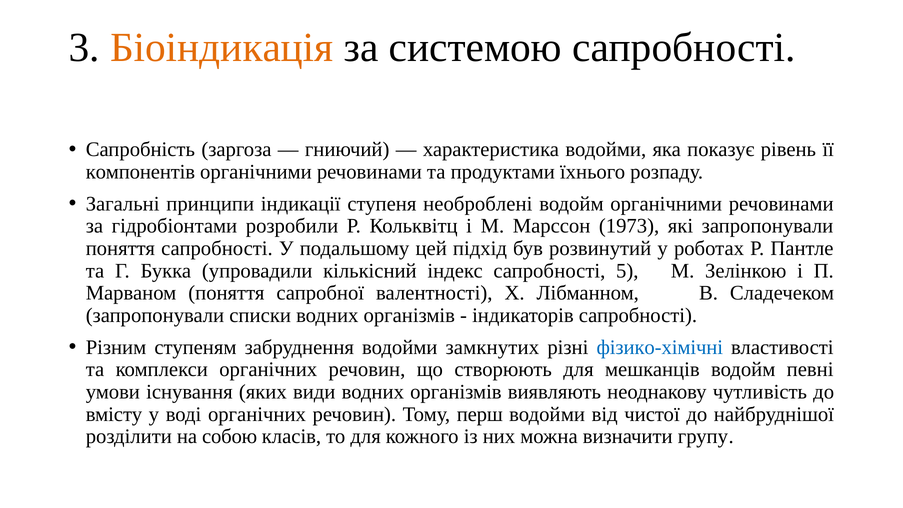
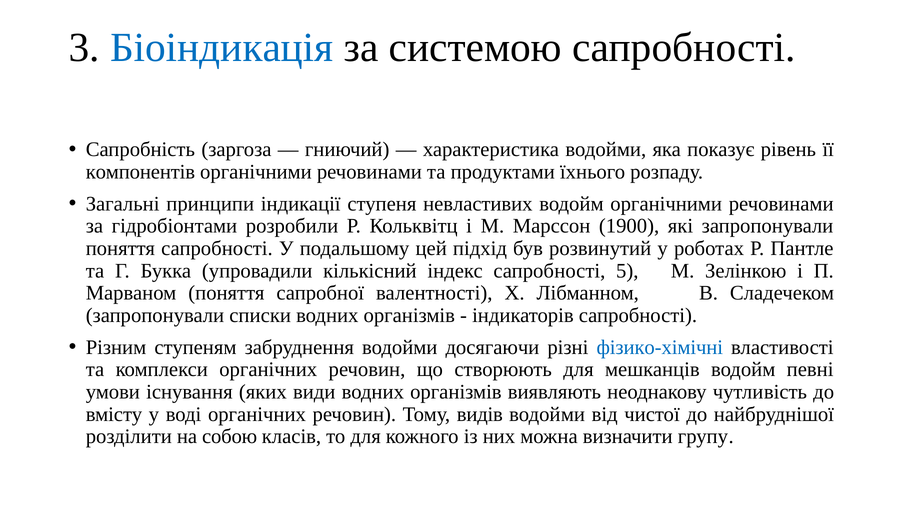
Біоіндикація colour: orange -> blue (222, 48)
необроблені: необроблені -> невластивих (478, 204)
1973: 1973 -> 1900 (629, 226)
замкнутих: замкнутих -> досягаючи (492, 347)
перш: перш -> видів (480, 414)
